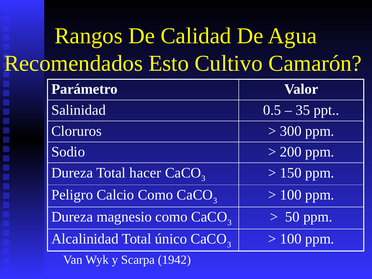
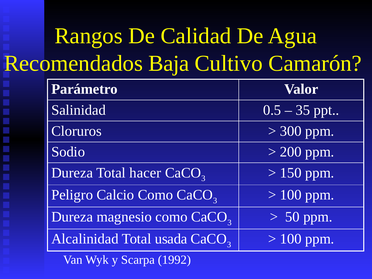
Esto: Esto -> Baja (169, 63)
único: único -> usada (171, 239)
1942: 1942 -> 1992 (174, 260)
